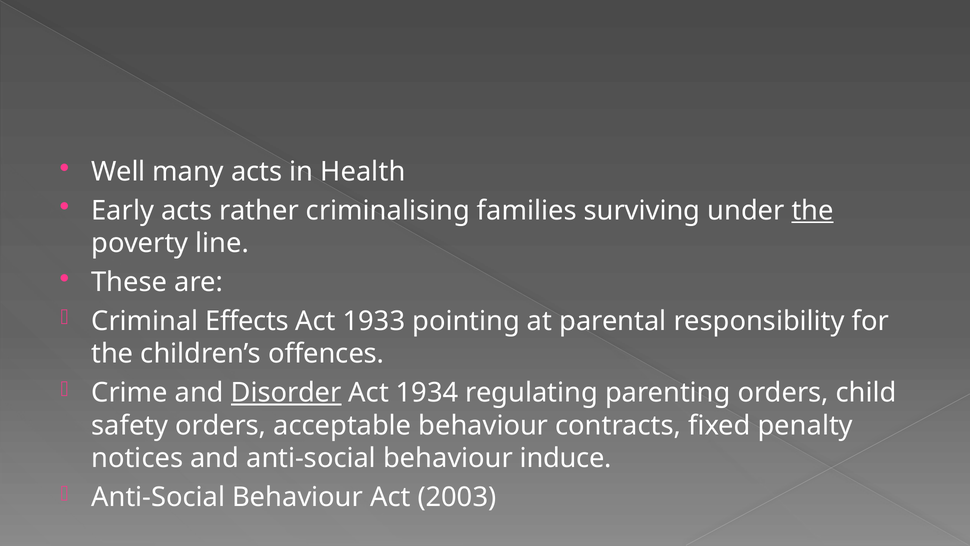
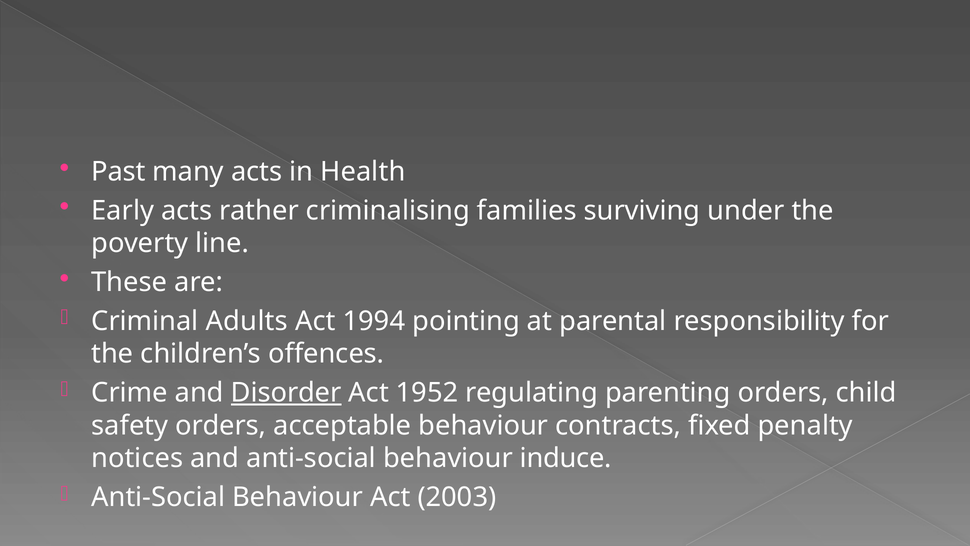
Well: Well -> Past (118, 172)
the underline: present -> none (813, 211)
Effects: Effects -> Adults (247, 321)
1933: 1933 -> 1994 (374, 321)
1934: 1934 -> 1952 (427, 393)
